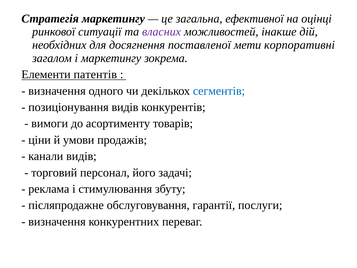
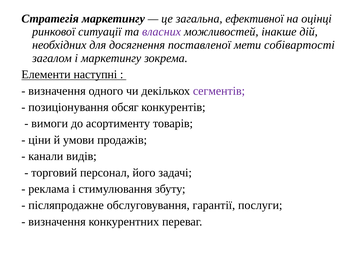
корпоративні: корпоративні -> собівартості (299, 45)
патентів: патентів -> наступні (95, 74)
сегментів colour: blue -> purple (219, 91)
позиціонування видів: видів -> обсяг (125, 107)
